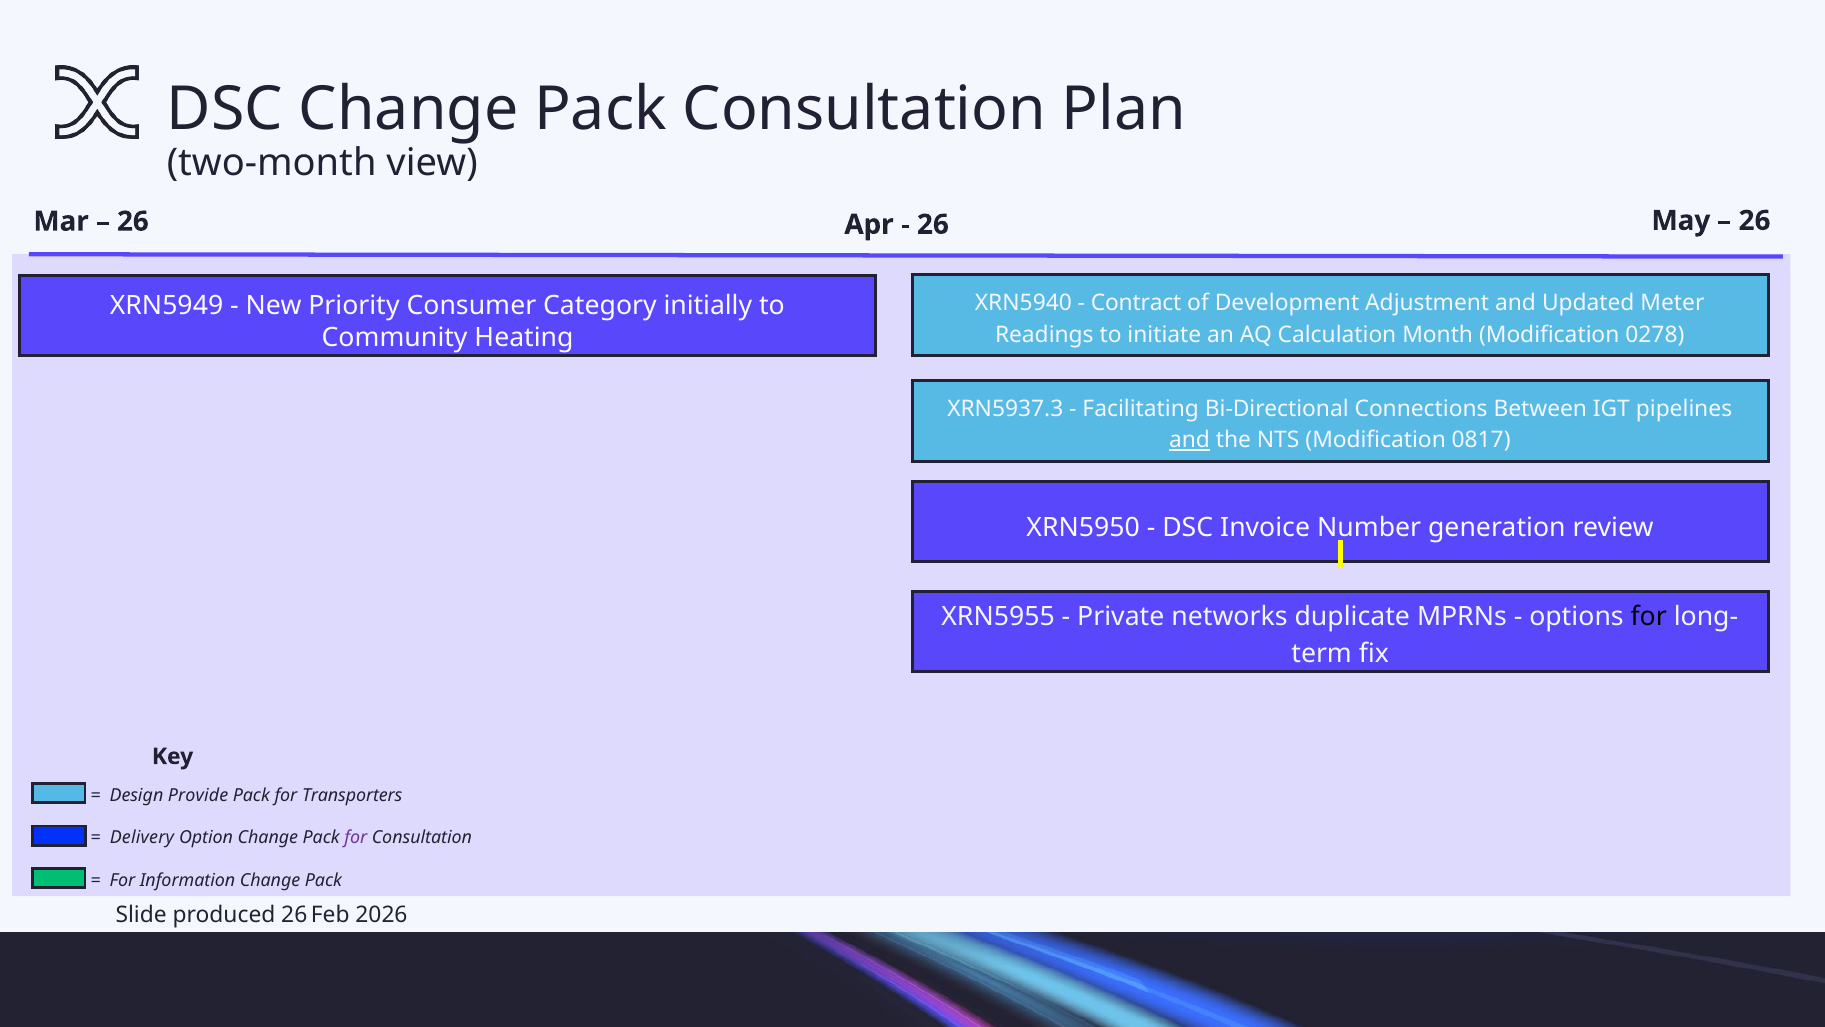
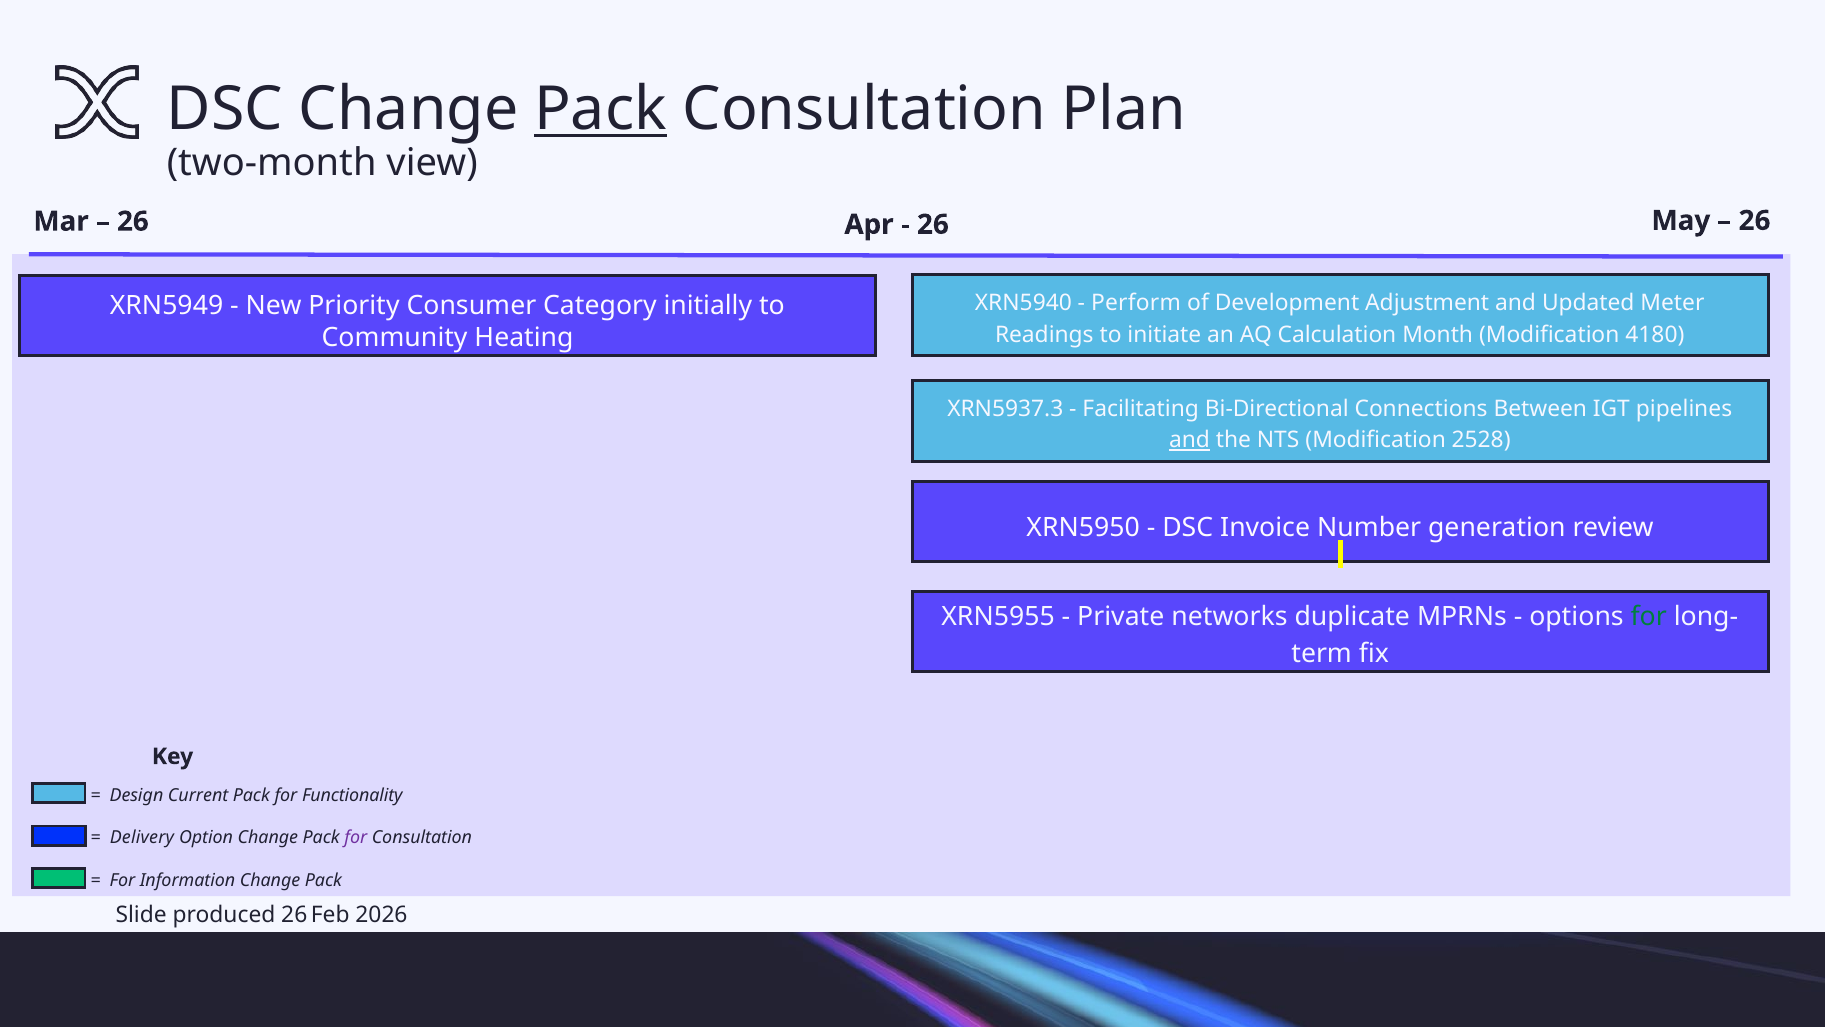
Pack underline: none -> present (600, 109)
Contract: Contract -> Perform (1136, 303)
0278: 0278 -> 4180 (1655, 334)
0817: 0817 -> 2528 (1481, 440)
for colour: black -> green (1649, 617)
Provide: Provide -> Current (198, 795)
Transporters: Transporters -> Functionality (352, 795)
